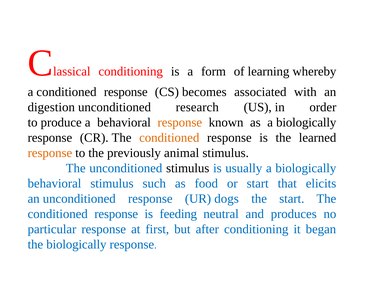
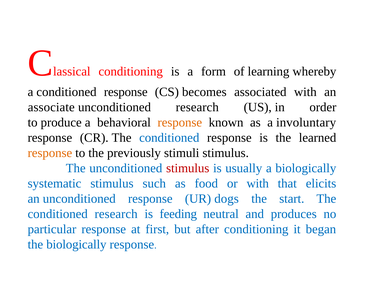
digestion: digestion -> associate (51, 107)
as a biologically: biologically -> involuntary (306, 123)
conditioned colour: orange -> blue (169, 138)
animal: animal -> stimuli (182, 153)
stimulus colour: black -> red (188, 168)
behavioral: behavioral -> systematic (54, 184)
or start: start -> with (258, 184)
response: response -> research (116, 214)
